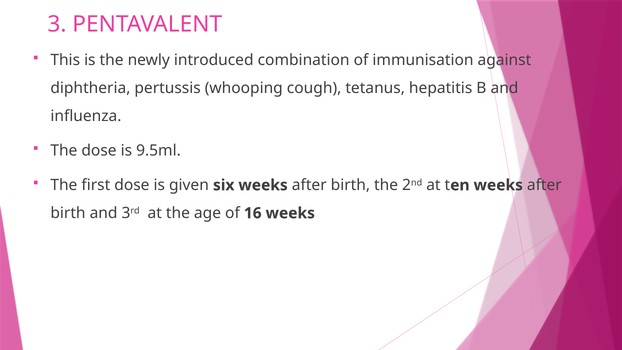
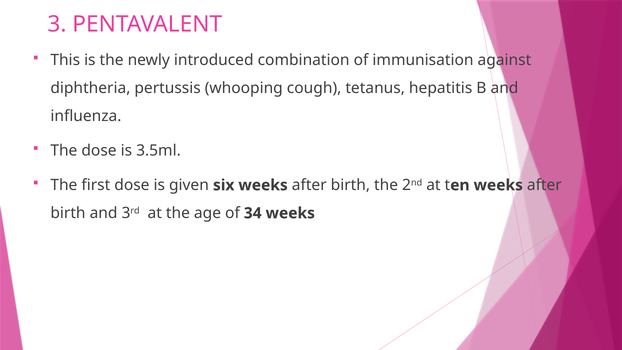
9.5ml: 9.5ml -> 3.5ml (158, 151)
16: 16 -> 34 (253, 213)
